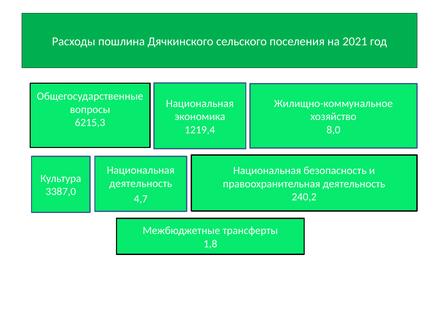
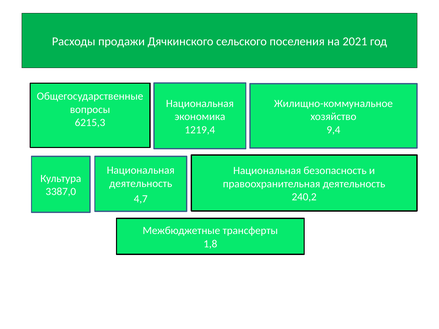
пошлина: пошлина -> продажи (122, 41)
8,0: 8,0 -> 9,4 (333, 130)
